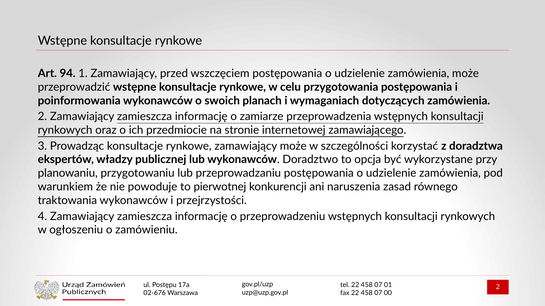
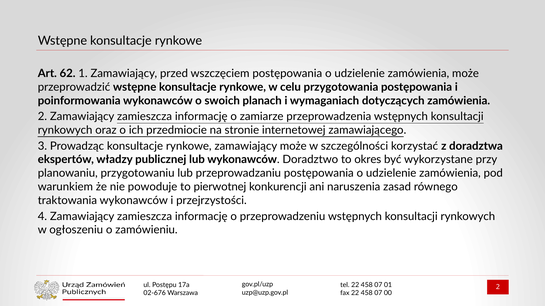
94: 94 -> 62 (68, 74)
opcja: opcja -> okres (368, 160)
